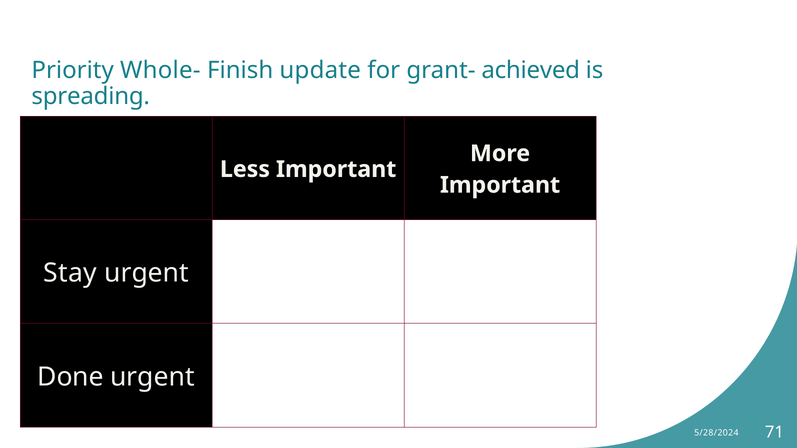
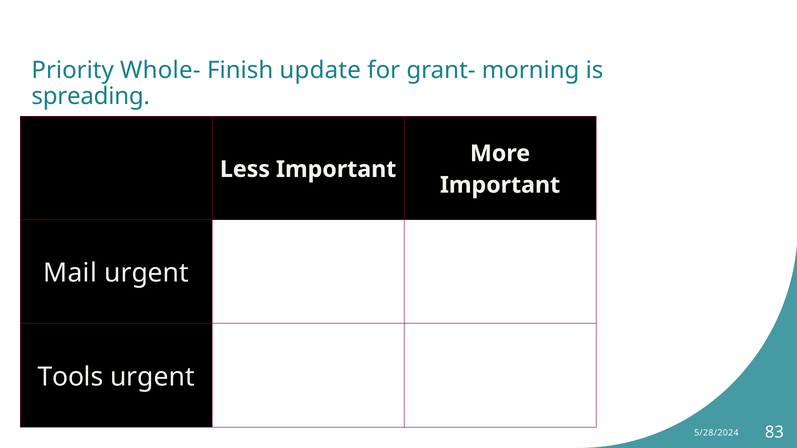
achieved: achieved -> morning (531, 70)
Stay: Stay -> Mail (70, 273)
Done: Done -> Tools (70, 377)
71: 71 -> 83 (774, 432)
